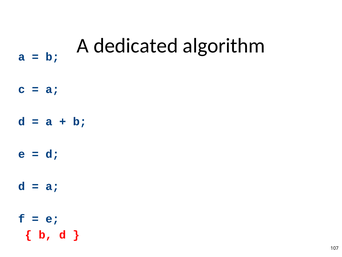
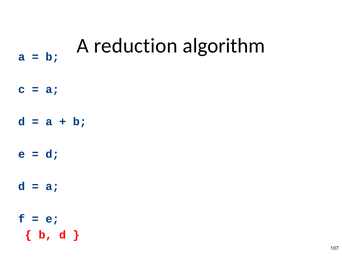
dedicated: dedicated -> reduction (136, 46)
